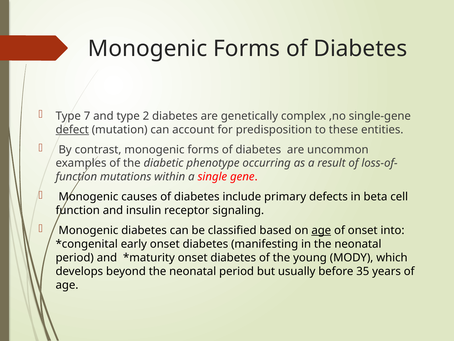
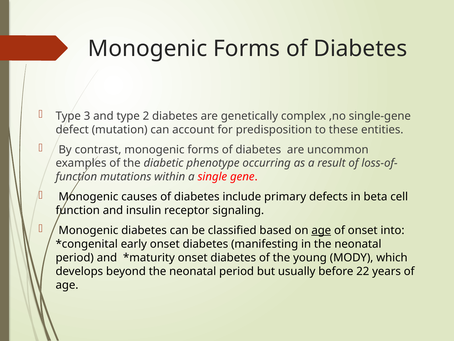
7: 7 -> 3 (87, 116)
defect underline: present -> none (72, 129)
35: 35 -> 22 (363, 271)
